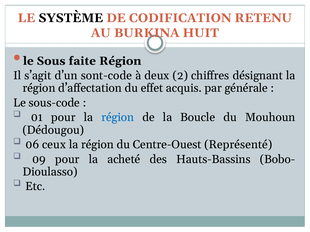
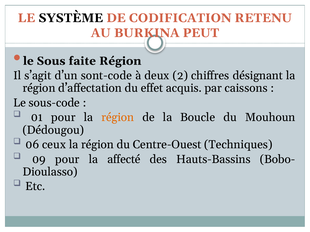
HUIT: HUIT -> PEUT (201, 33)
générale: générale -> caissons (246, 88)
région colour: blue -> orange (118, 118)
Représenté: Représenté -> Techniques (238, 145)
acheté: acheté -> affecté (124, 160)
